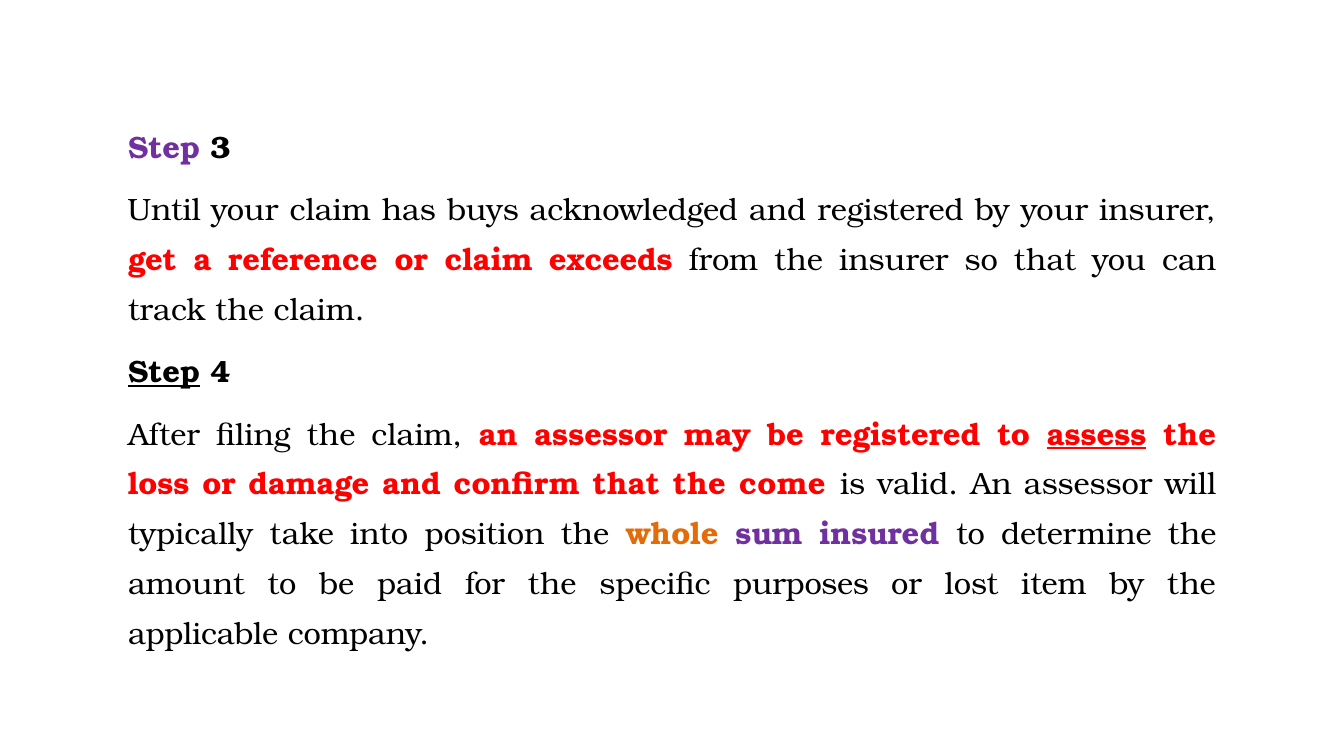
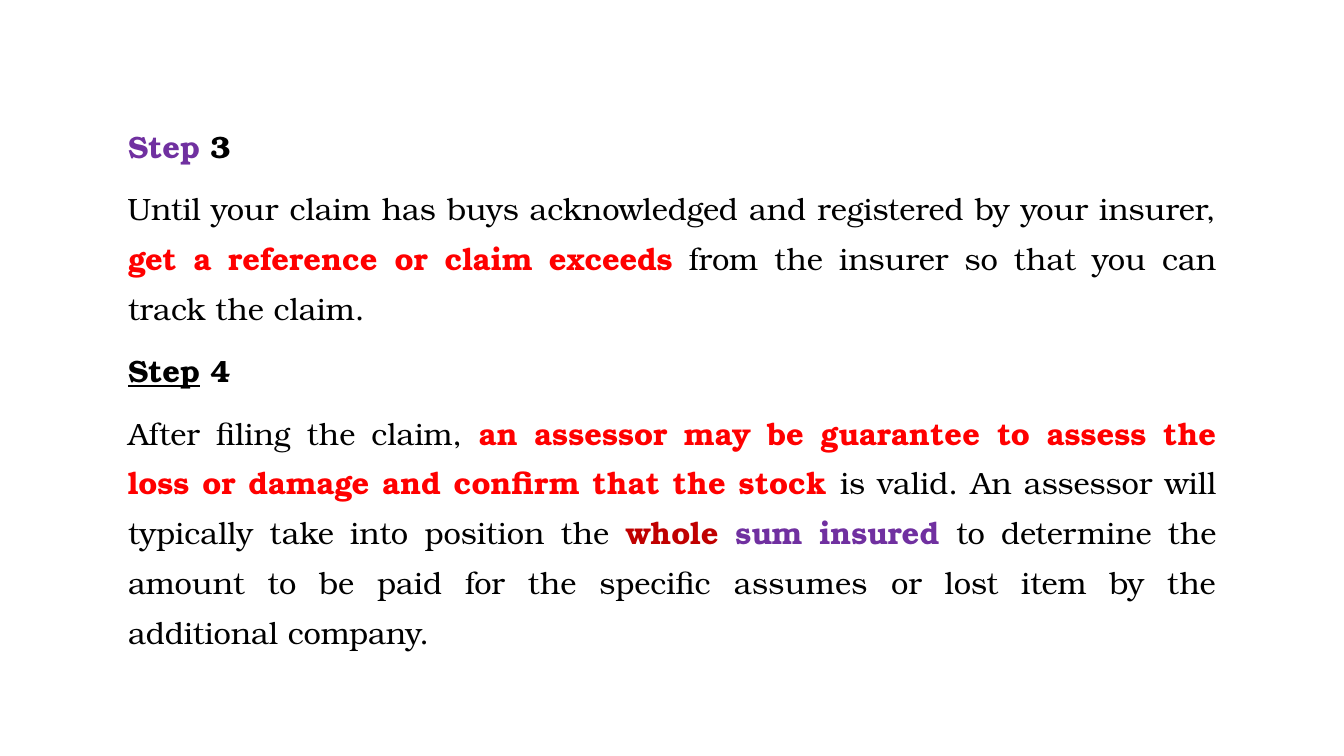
be registered: registered -> guarantee (900, 435)
assess underline: present -> none (1097, 435)
come: come -> stock (783, 485)
whole colour: orange -> red (672, 535)
purposes: purposes -> assumes (801, 584)
applicable: applicable -> additional (203, 634)
